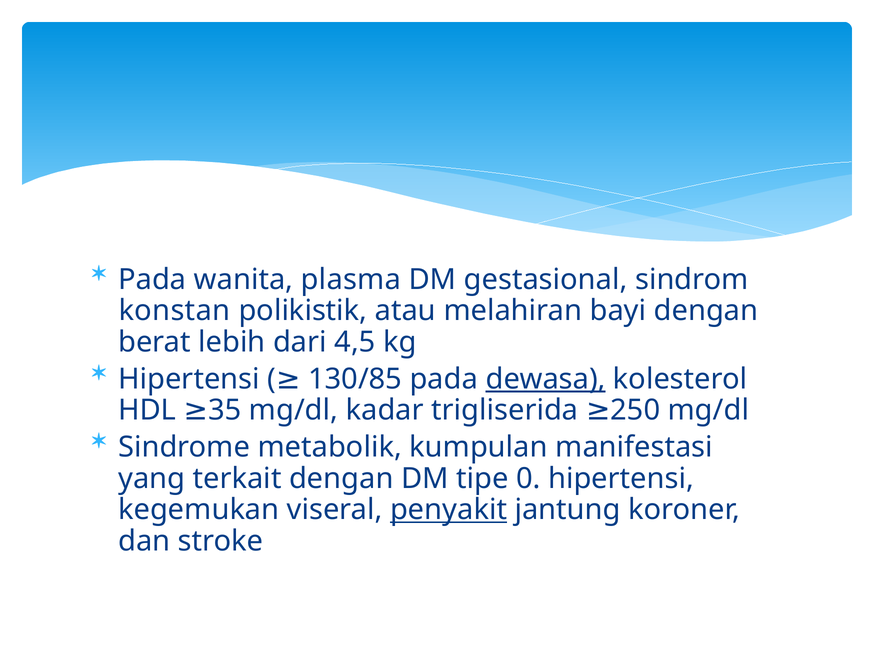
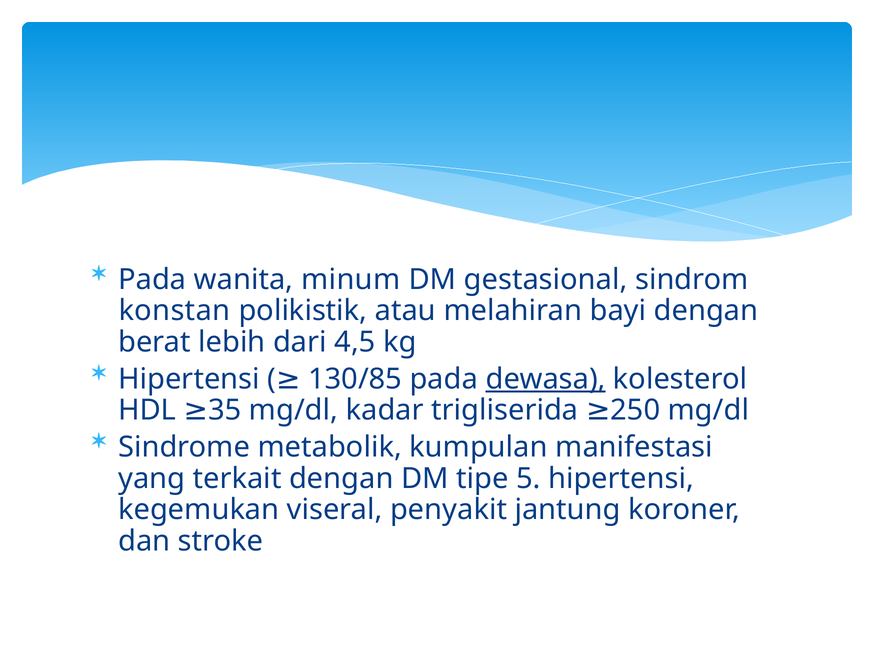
plasma: plasma -> minum (351, 279)
0: 0 -> 5 (528, 478)
penyakit underline: present -> none (449, 510)
